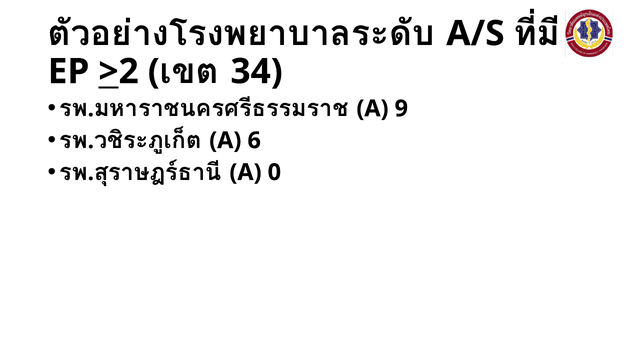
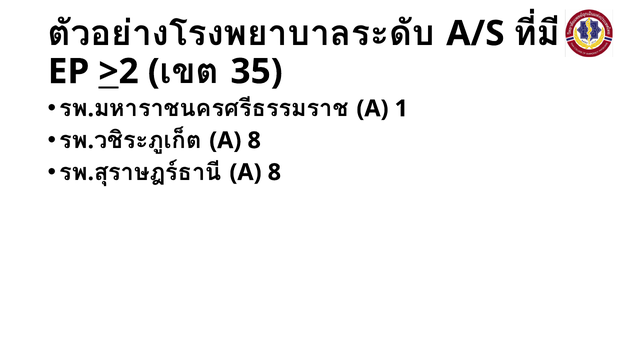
34: 34 -> 35 (257, 72)
9: 9 -> 1 (401, 109)
6: 6 -> 8 (254, 140)
0: 0 -> 8 (274, 172)
